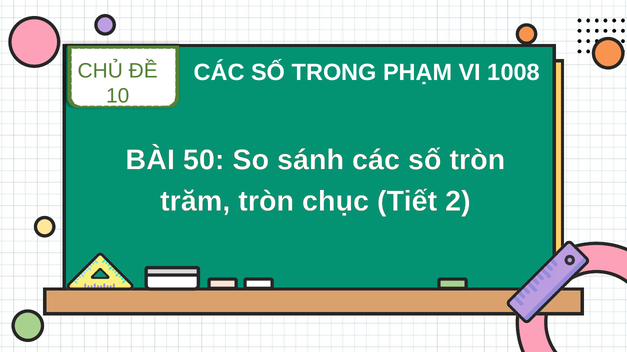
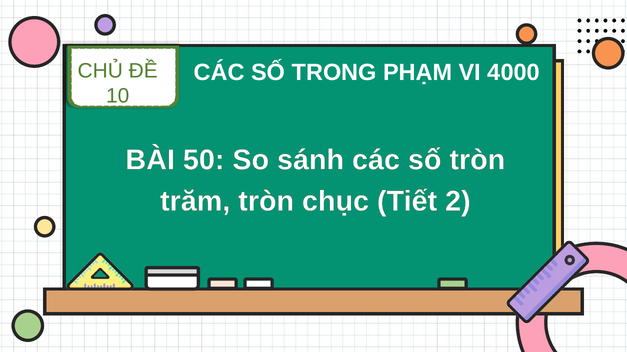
1008: 1008 -> 4000 (514, 73)
